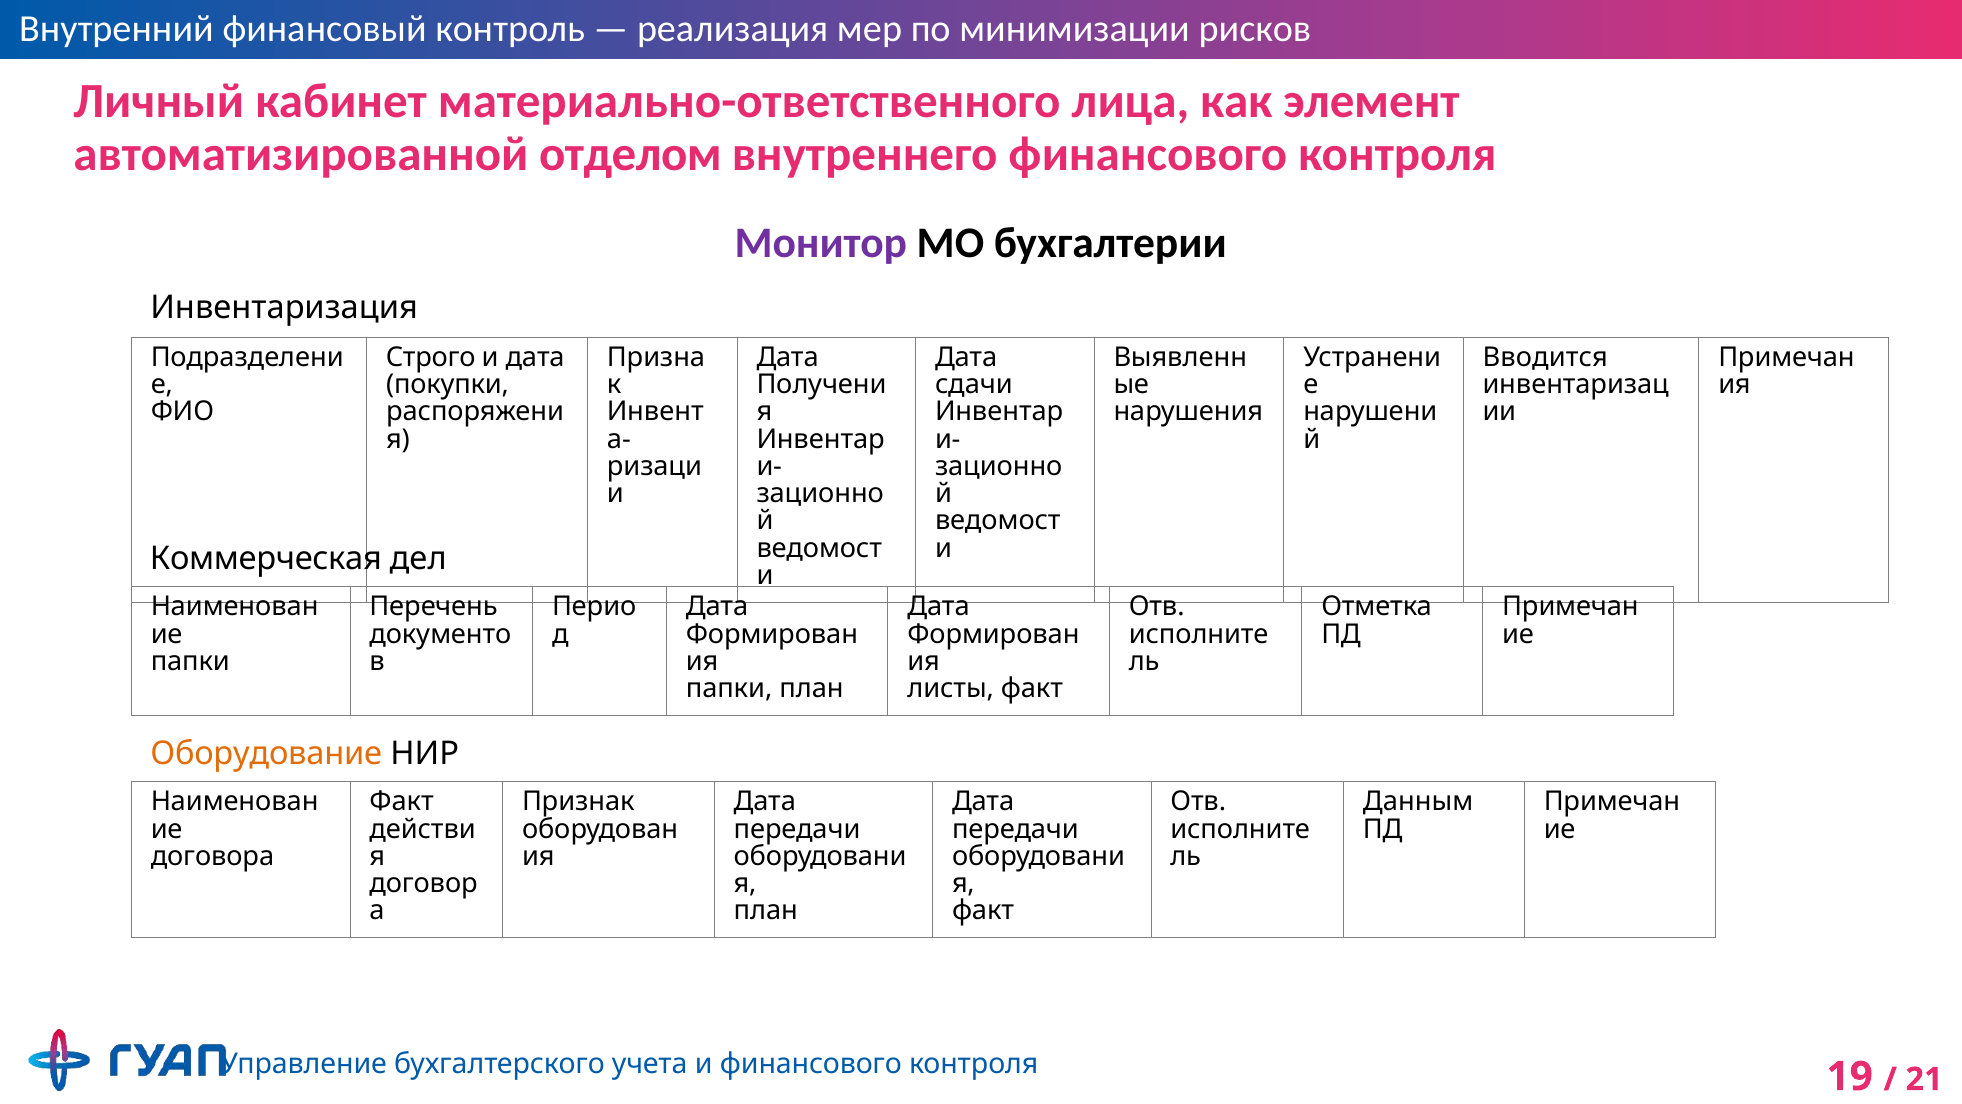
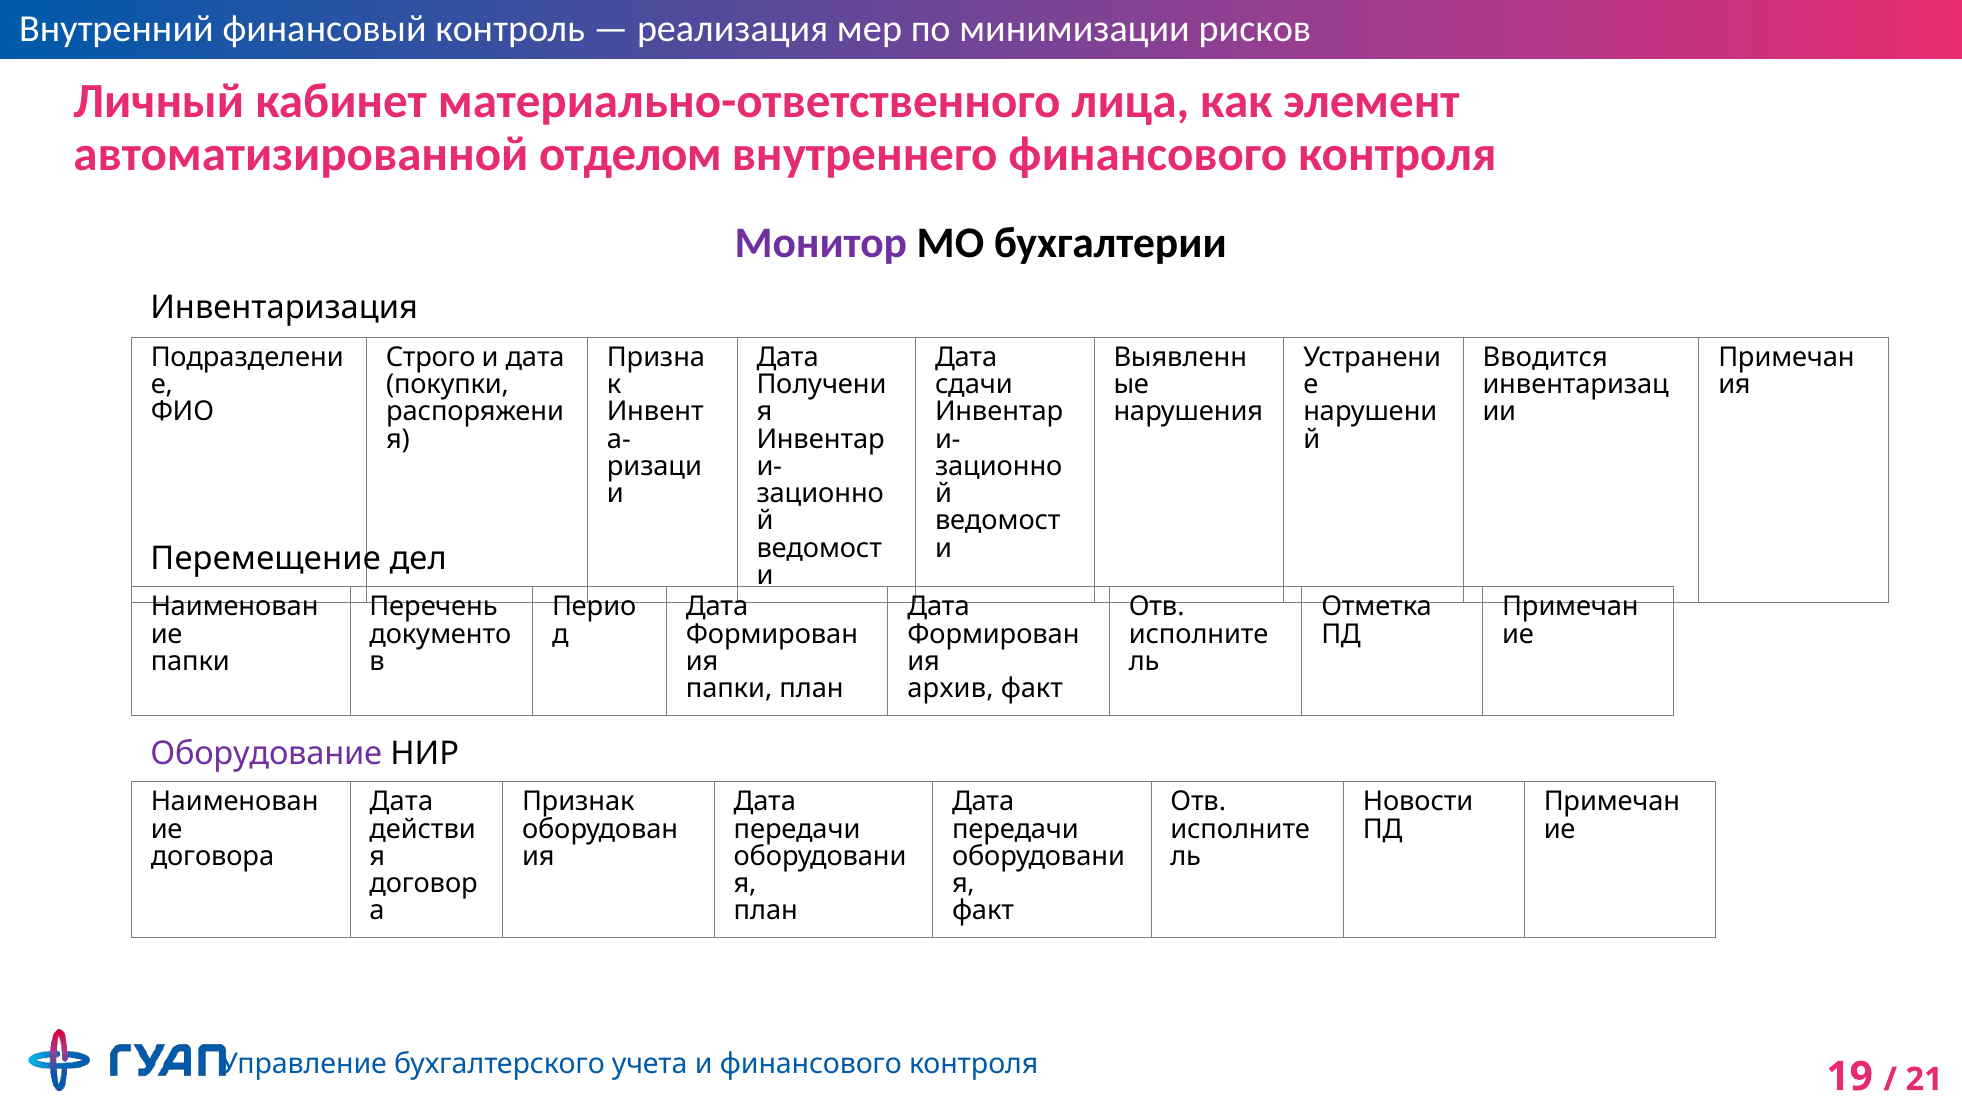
Коммерческая: Коммерческая -> Перемещение (266, 558)
листы: листы -> архив (951, 688)
Оборудование colour: orange -> purple (266, 753)
Факт: Факт -> Дата (401, 802)
Данным: Данным -> Новости (1418, 802)
